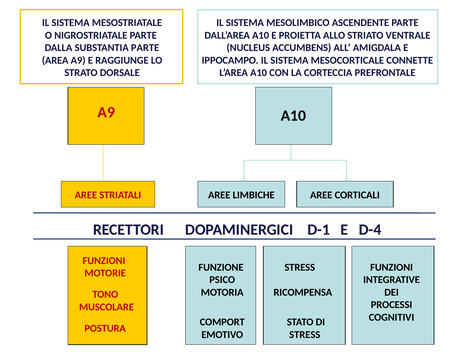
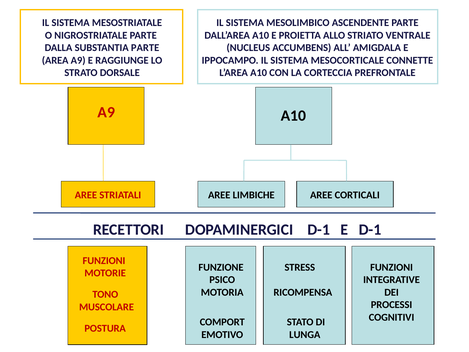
E D-4: D-4 -> D-1 (370, 229)
STRESS: STRESS -> LUNGA (305, 334)
